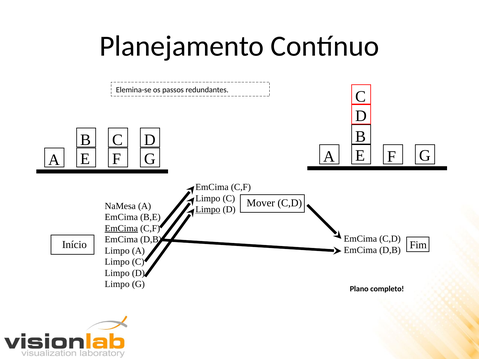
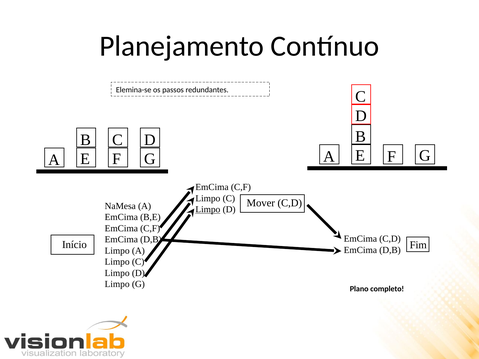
EmCima underline: present -> none (121, 228)
